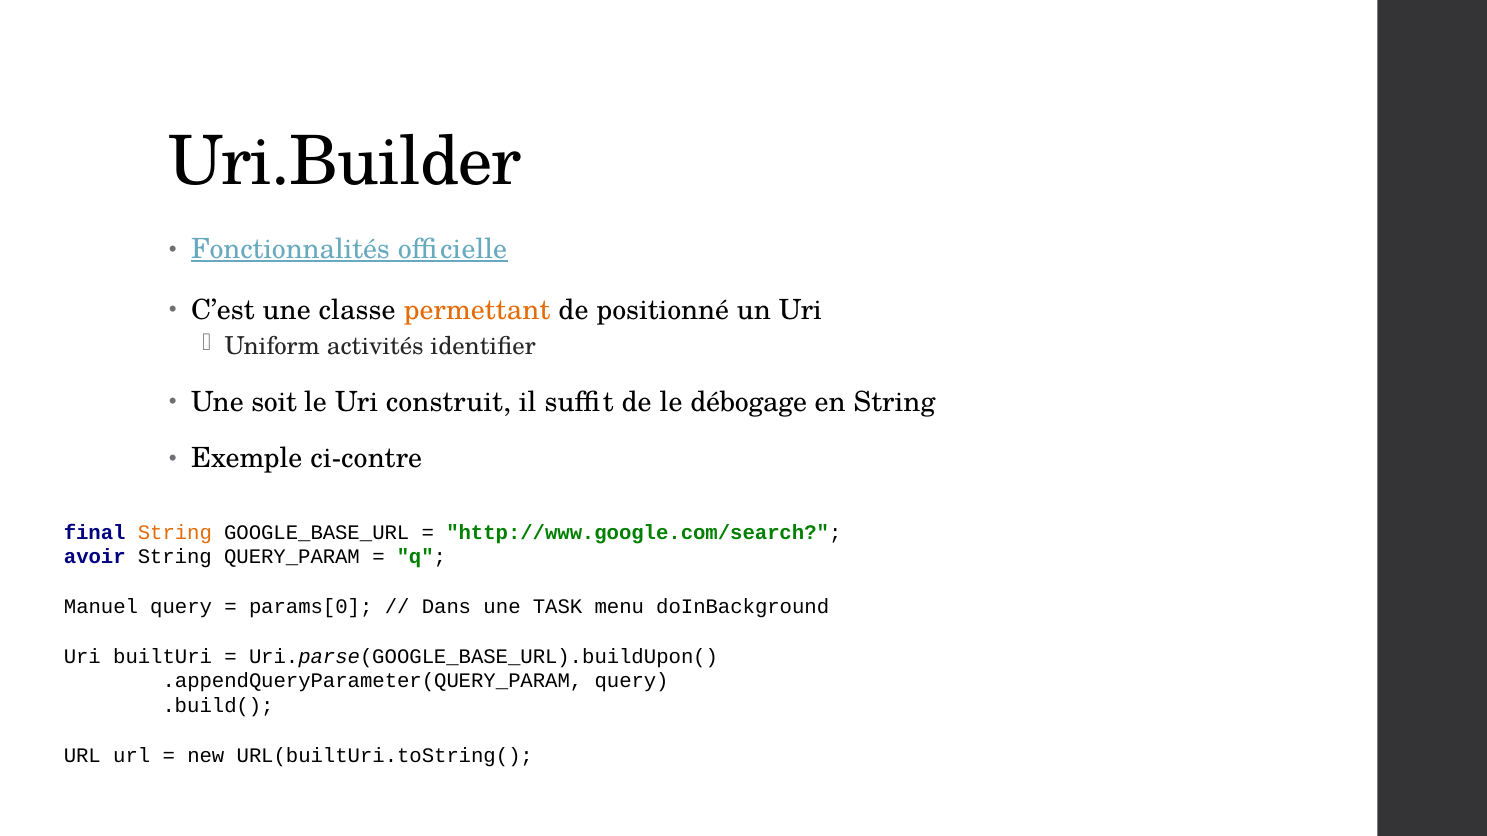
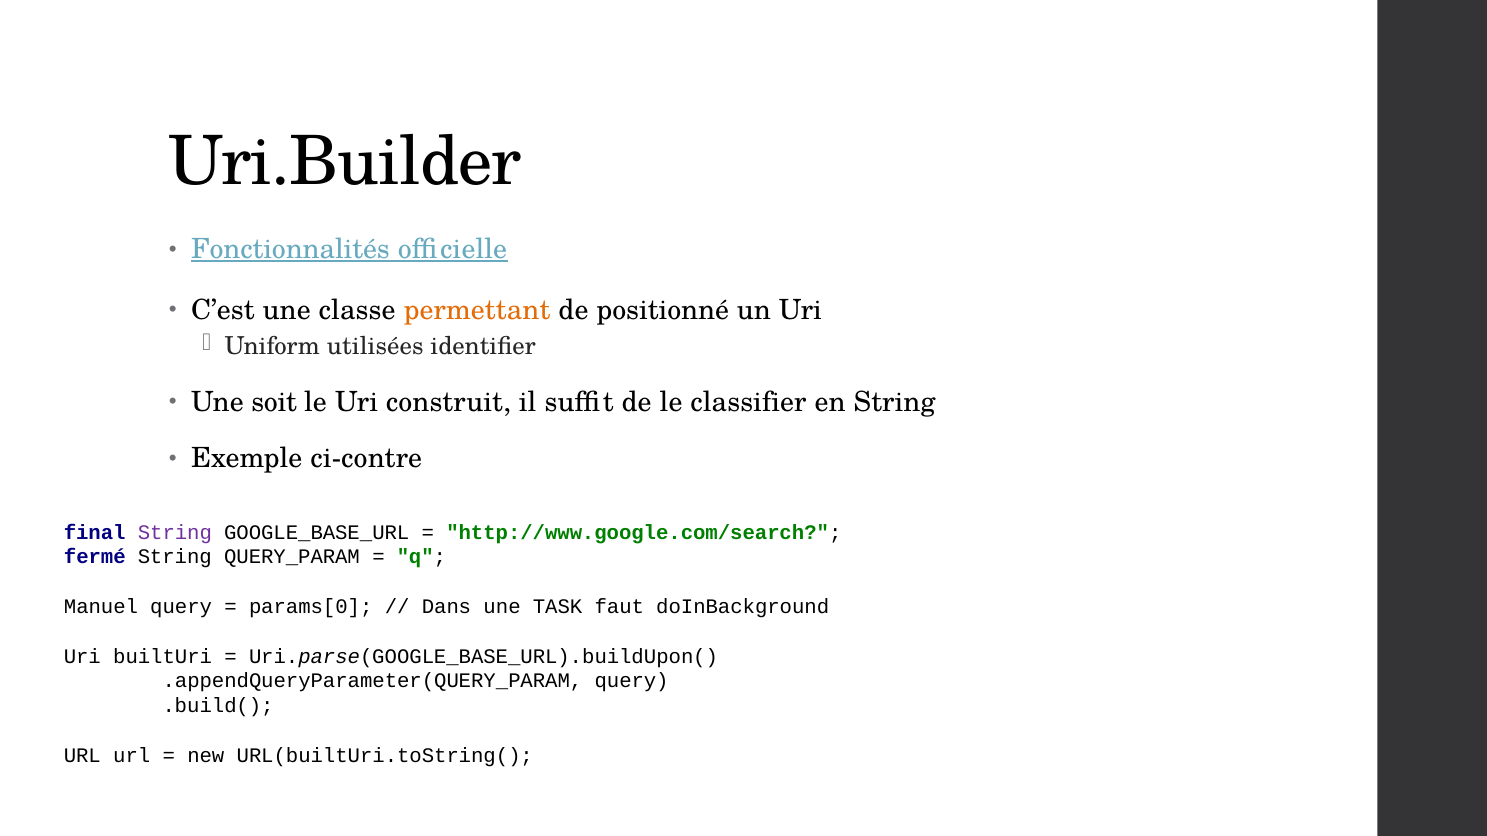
activités: activités -> utilisées (375, 347)
débogage: débogage -> classifier (749, 403)
String colour: orange -> purple (175, 532)
avoir: avoir -> fermé (95, 557)
menu: menu -> faut (619, 607)
